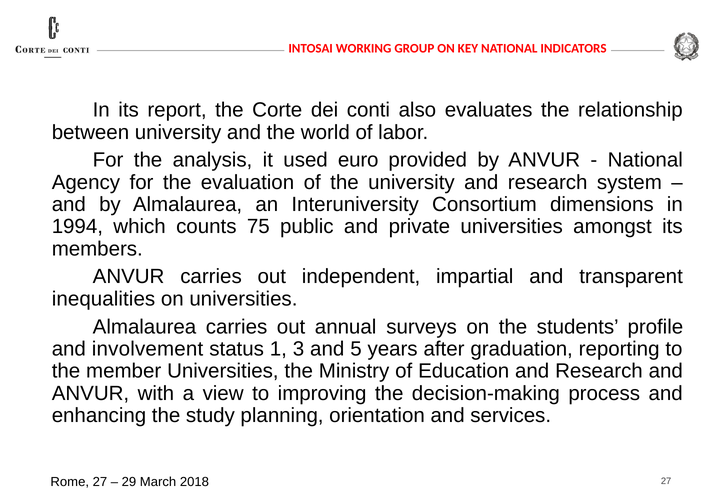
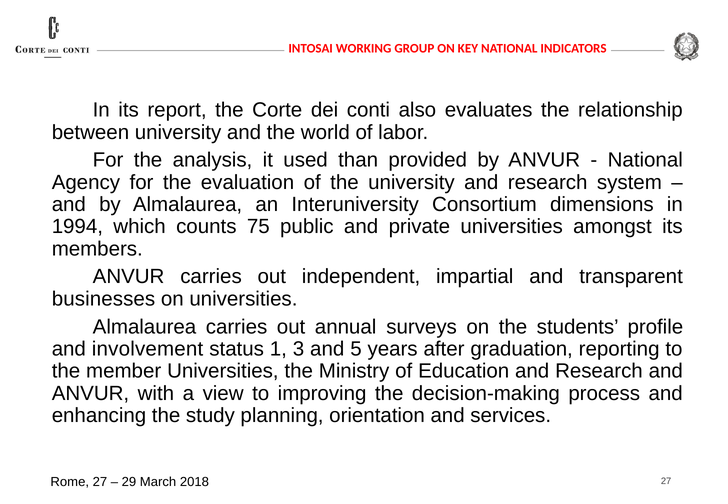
euro: euro -> than (358, 160)
inequalities: inequalities -> businesses (104, 299)
